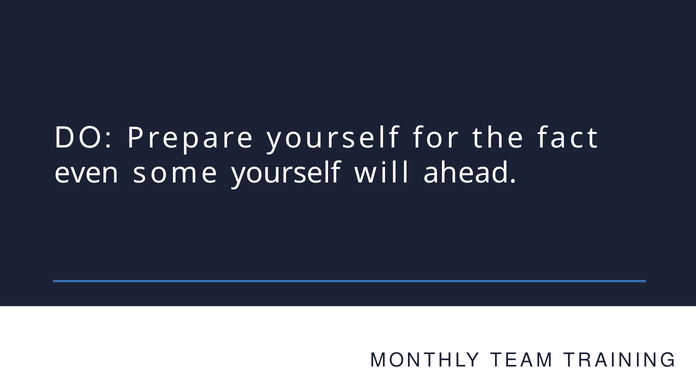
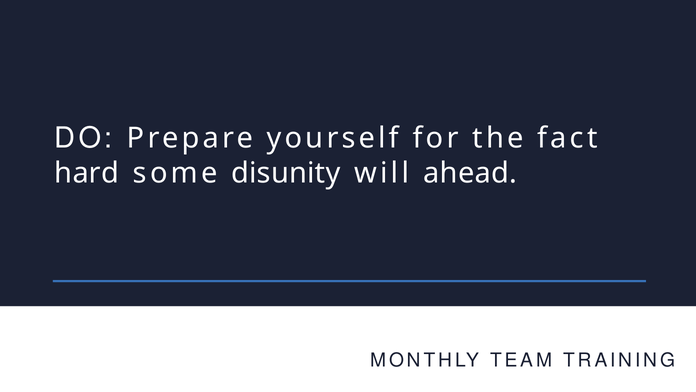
even: even -> hard (87, 173)
some yourself: yourself -> disunity (286, 173)
